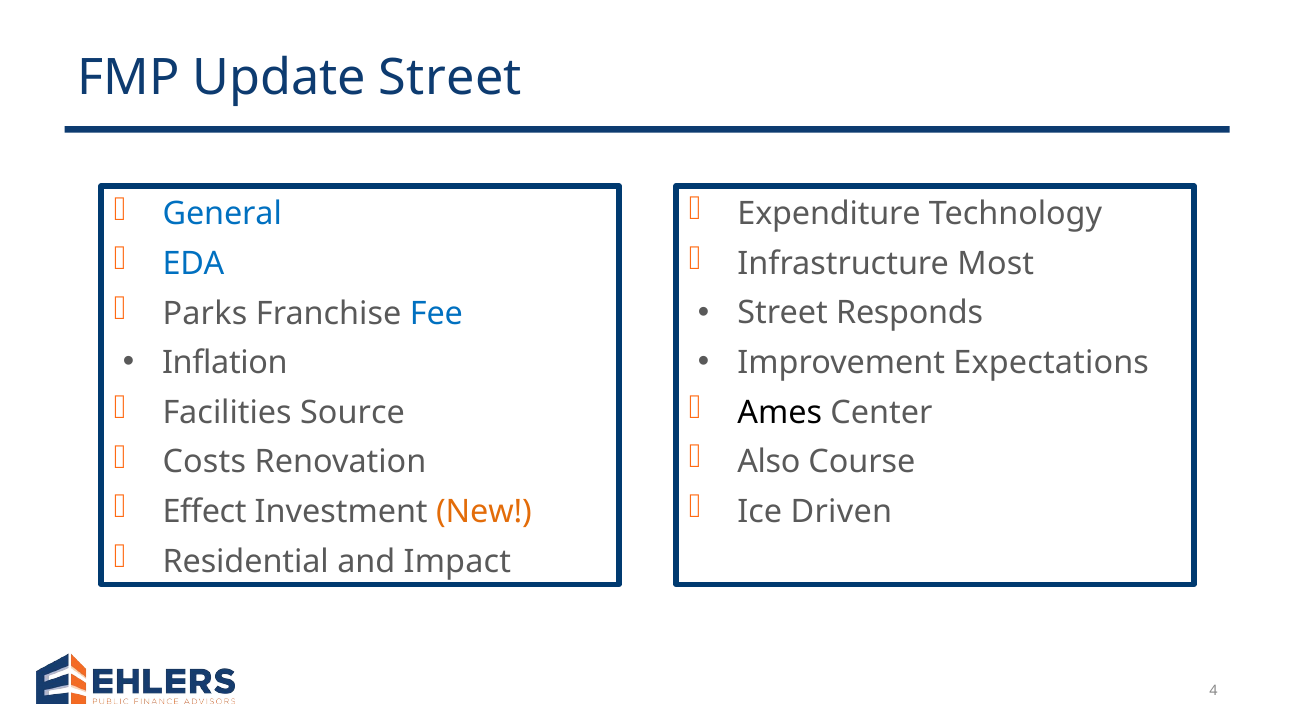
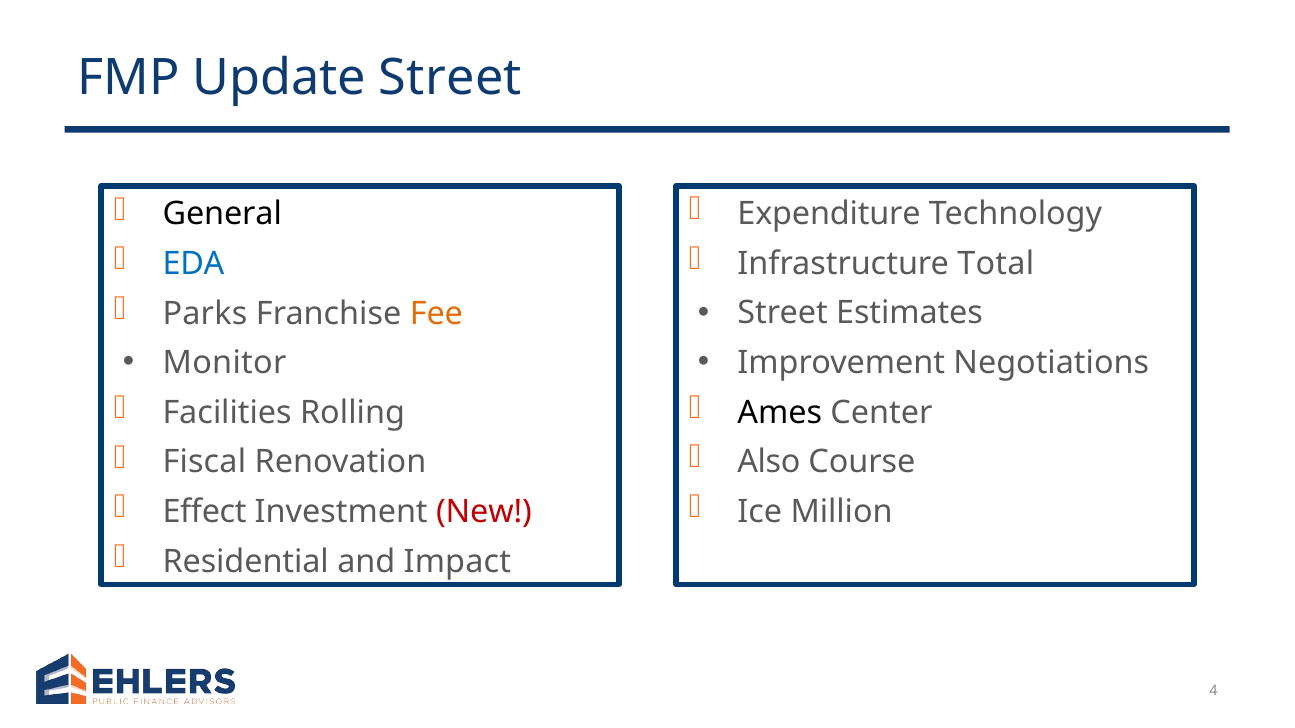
General colour: blue -> black (222, 214)
Most: Most -> Total (996, 264)
Fee colour: blue -> orange (436, 314)
Responds: Responds -> Estimates (910, 313)
Expectations: Expectations -> Negotiations (1051, 363)
Inflation: Inflation -> Monitor (225, 363)
Source: Source -> Rolling (353, 413)
Costs: Costs -> Fiscal (204, 463)
New colour: orange -> red (484, 512)
Driven: Driven -> Million (842, 512)
